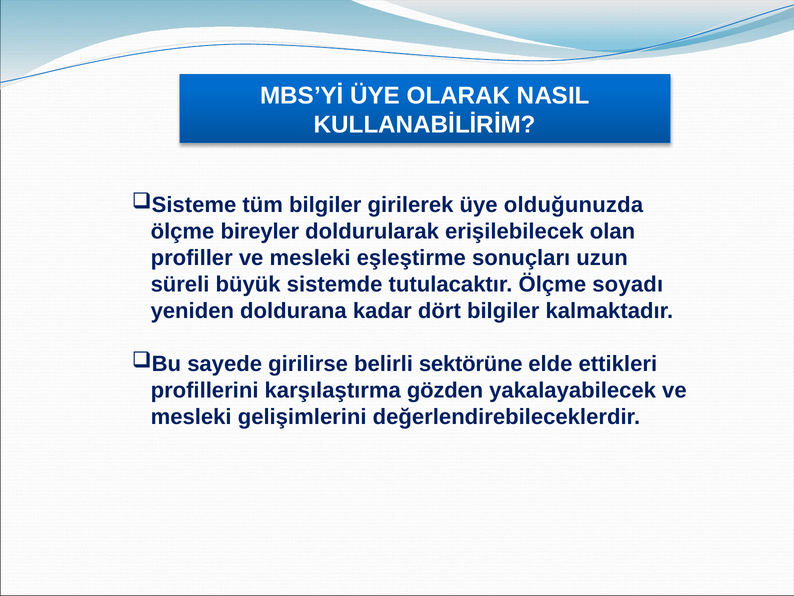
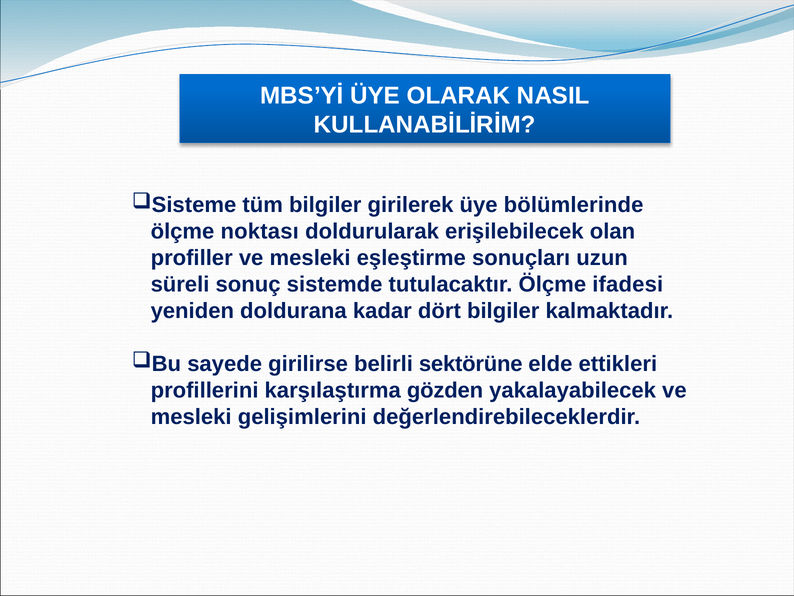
olduğunuzda: olduğunuzda -> bölümlerinde (574, 205)
bireyler: bireyler -> noktası (260, 231)
büyük: büyük -> sonuç (248, 284)
soyadı: soyadı -> ifadesi (628, 284)
